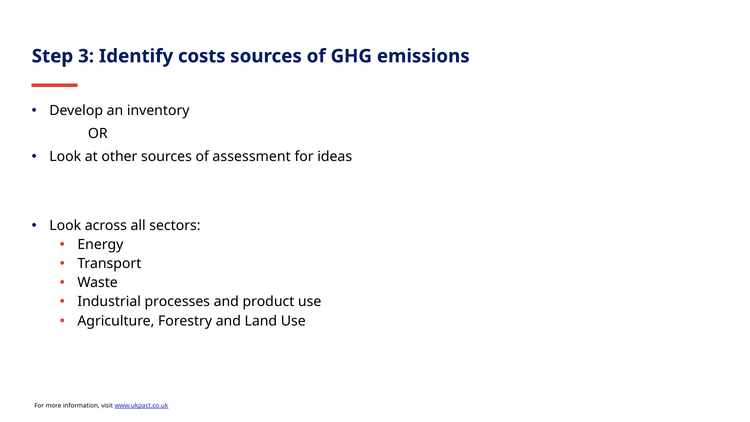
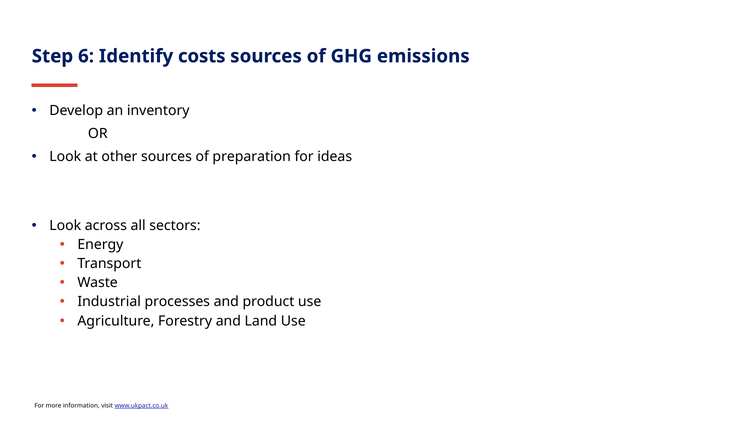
3: 3 -> 6 (86, 56)
assessment: assessment -> preparation (252, 156)
